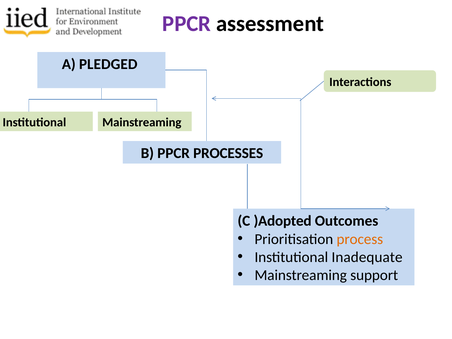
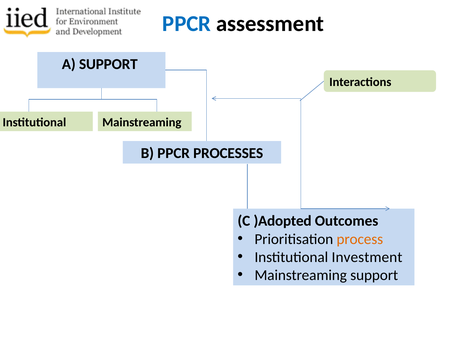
PPCR colour: purple -> blue (187, 24)
A PLEDGED: PLEDGED -> SUPPORT (108, 64)
Inadequate: Inadequate -> Investment (367, 257)
